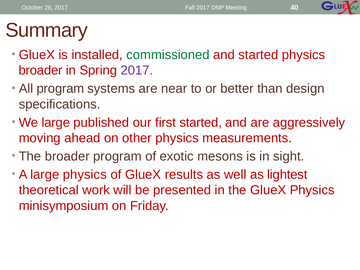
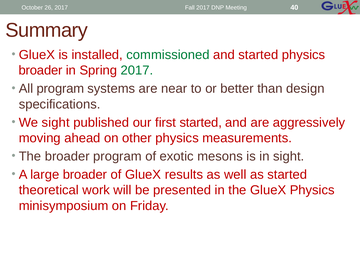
2017 colour: purple -> green (137, 70)
We large: large -> sight (56, 122)
large physics: physics -> broader (85, 175)
as lightest: lightest -> started (287, 175)
